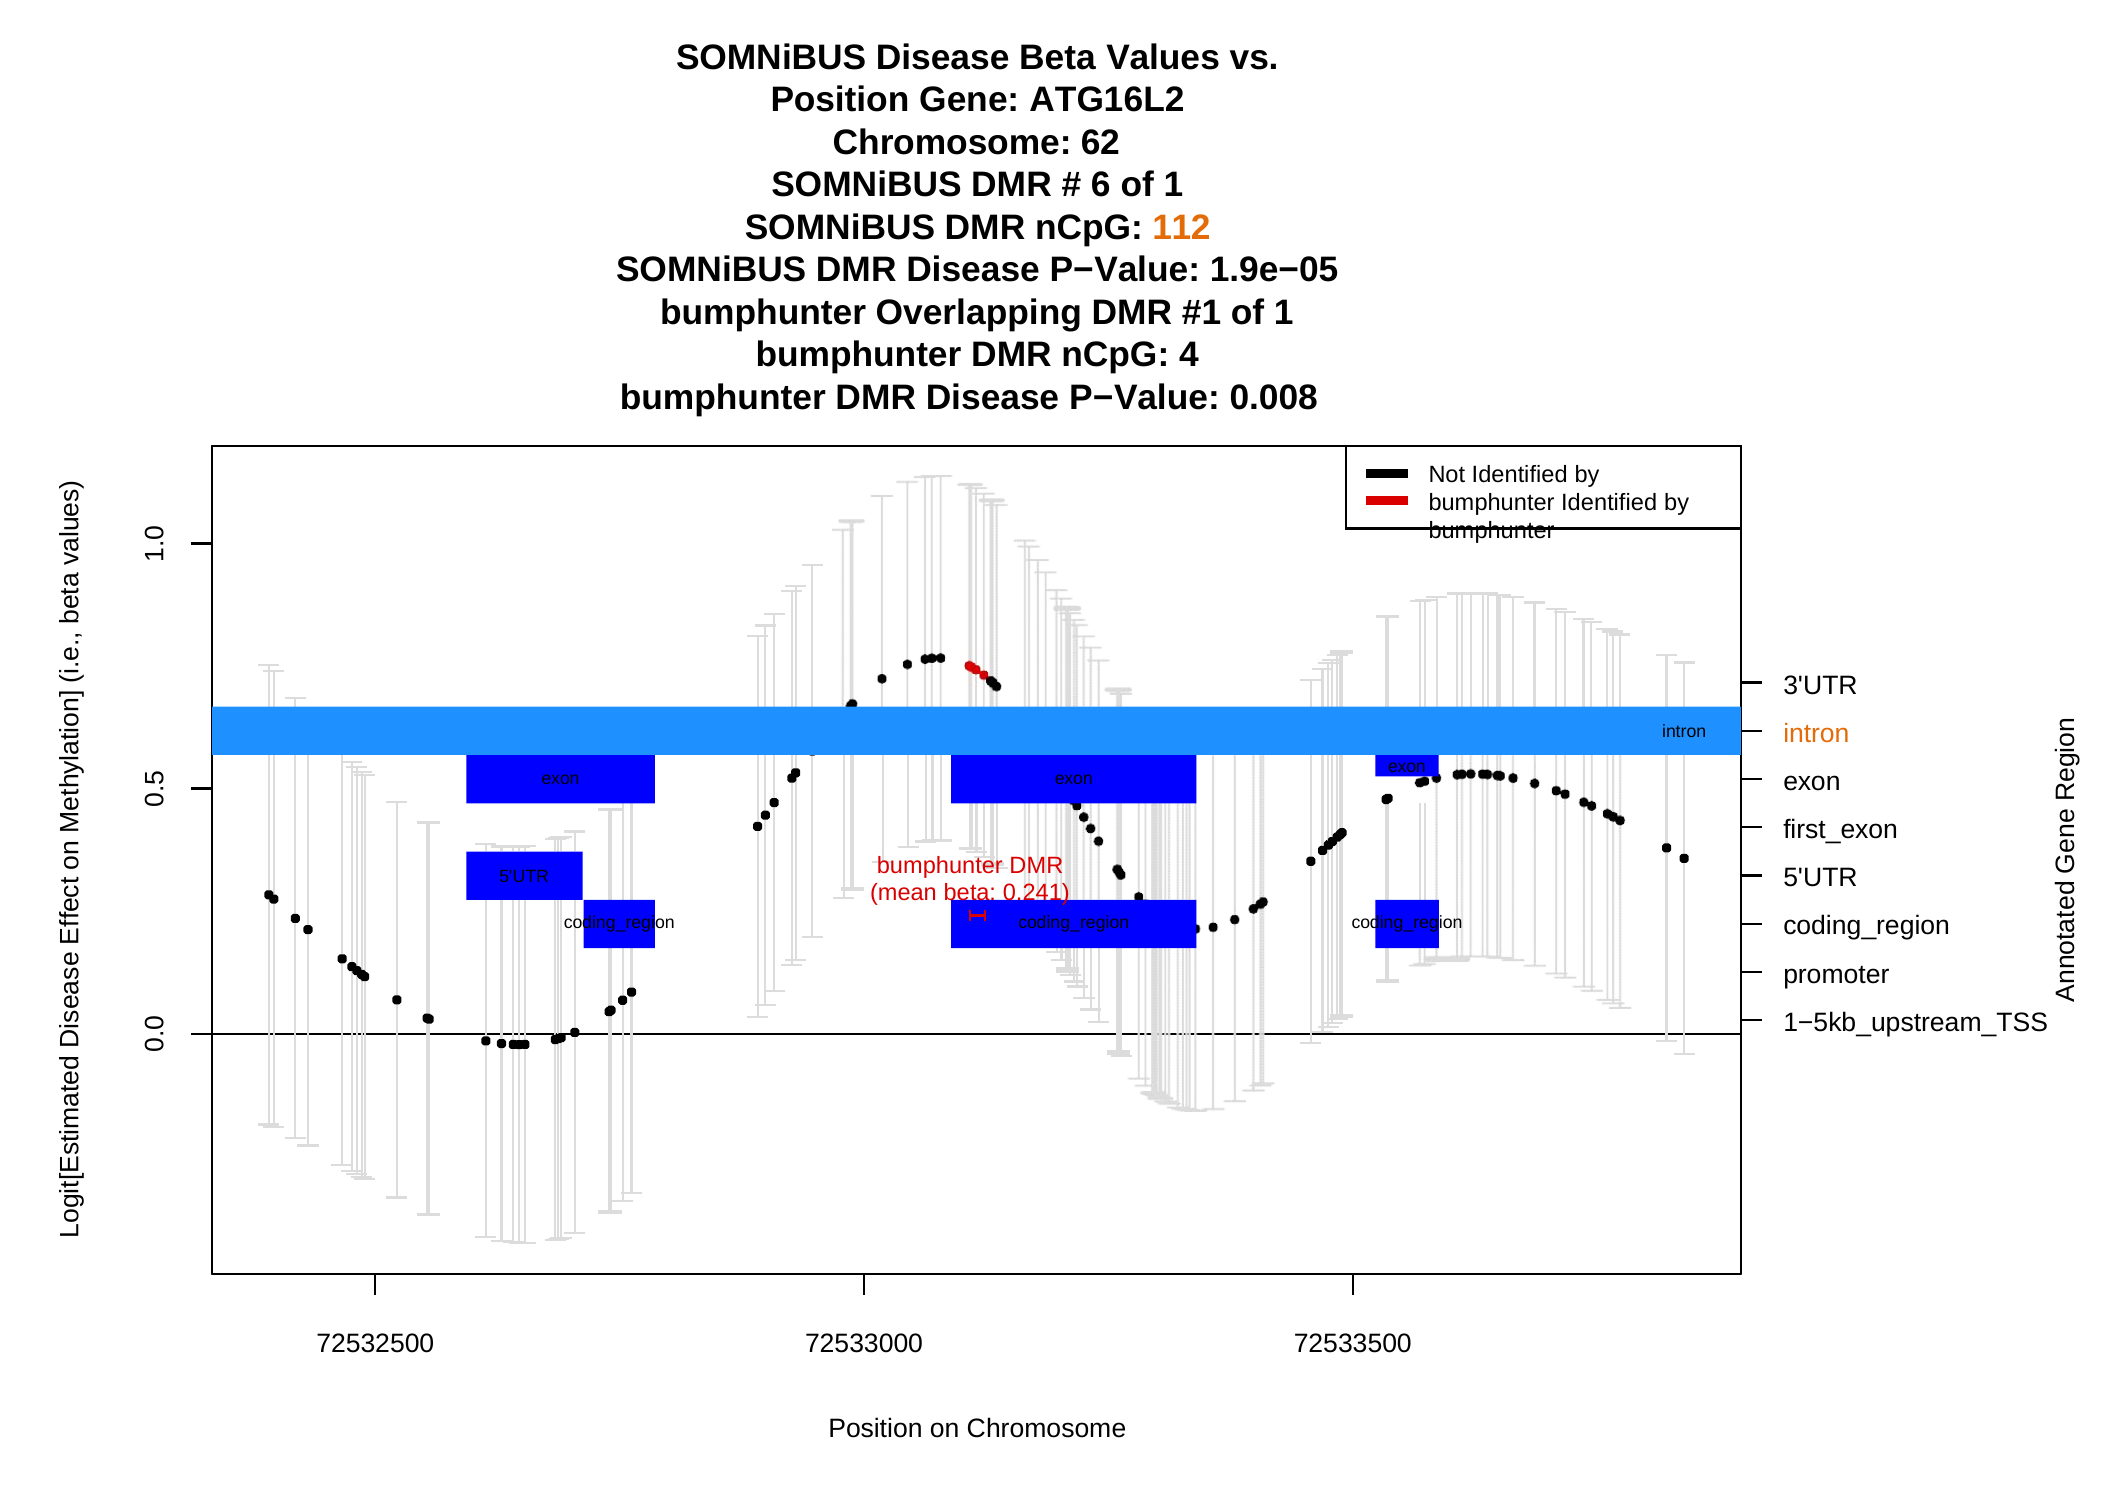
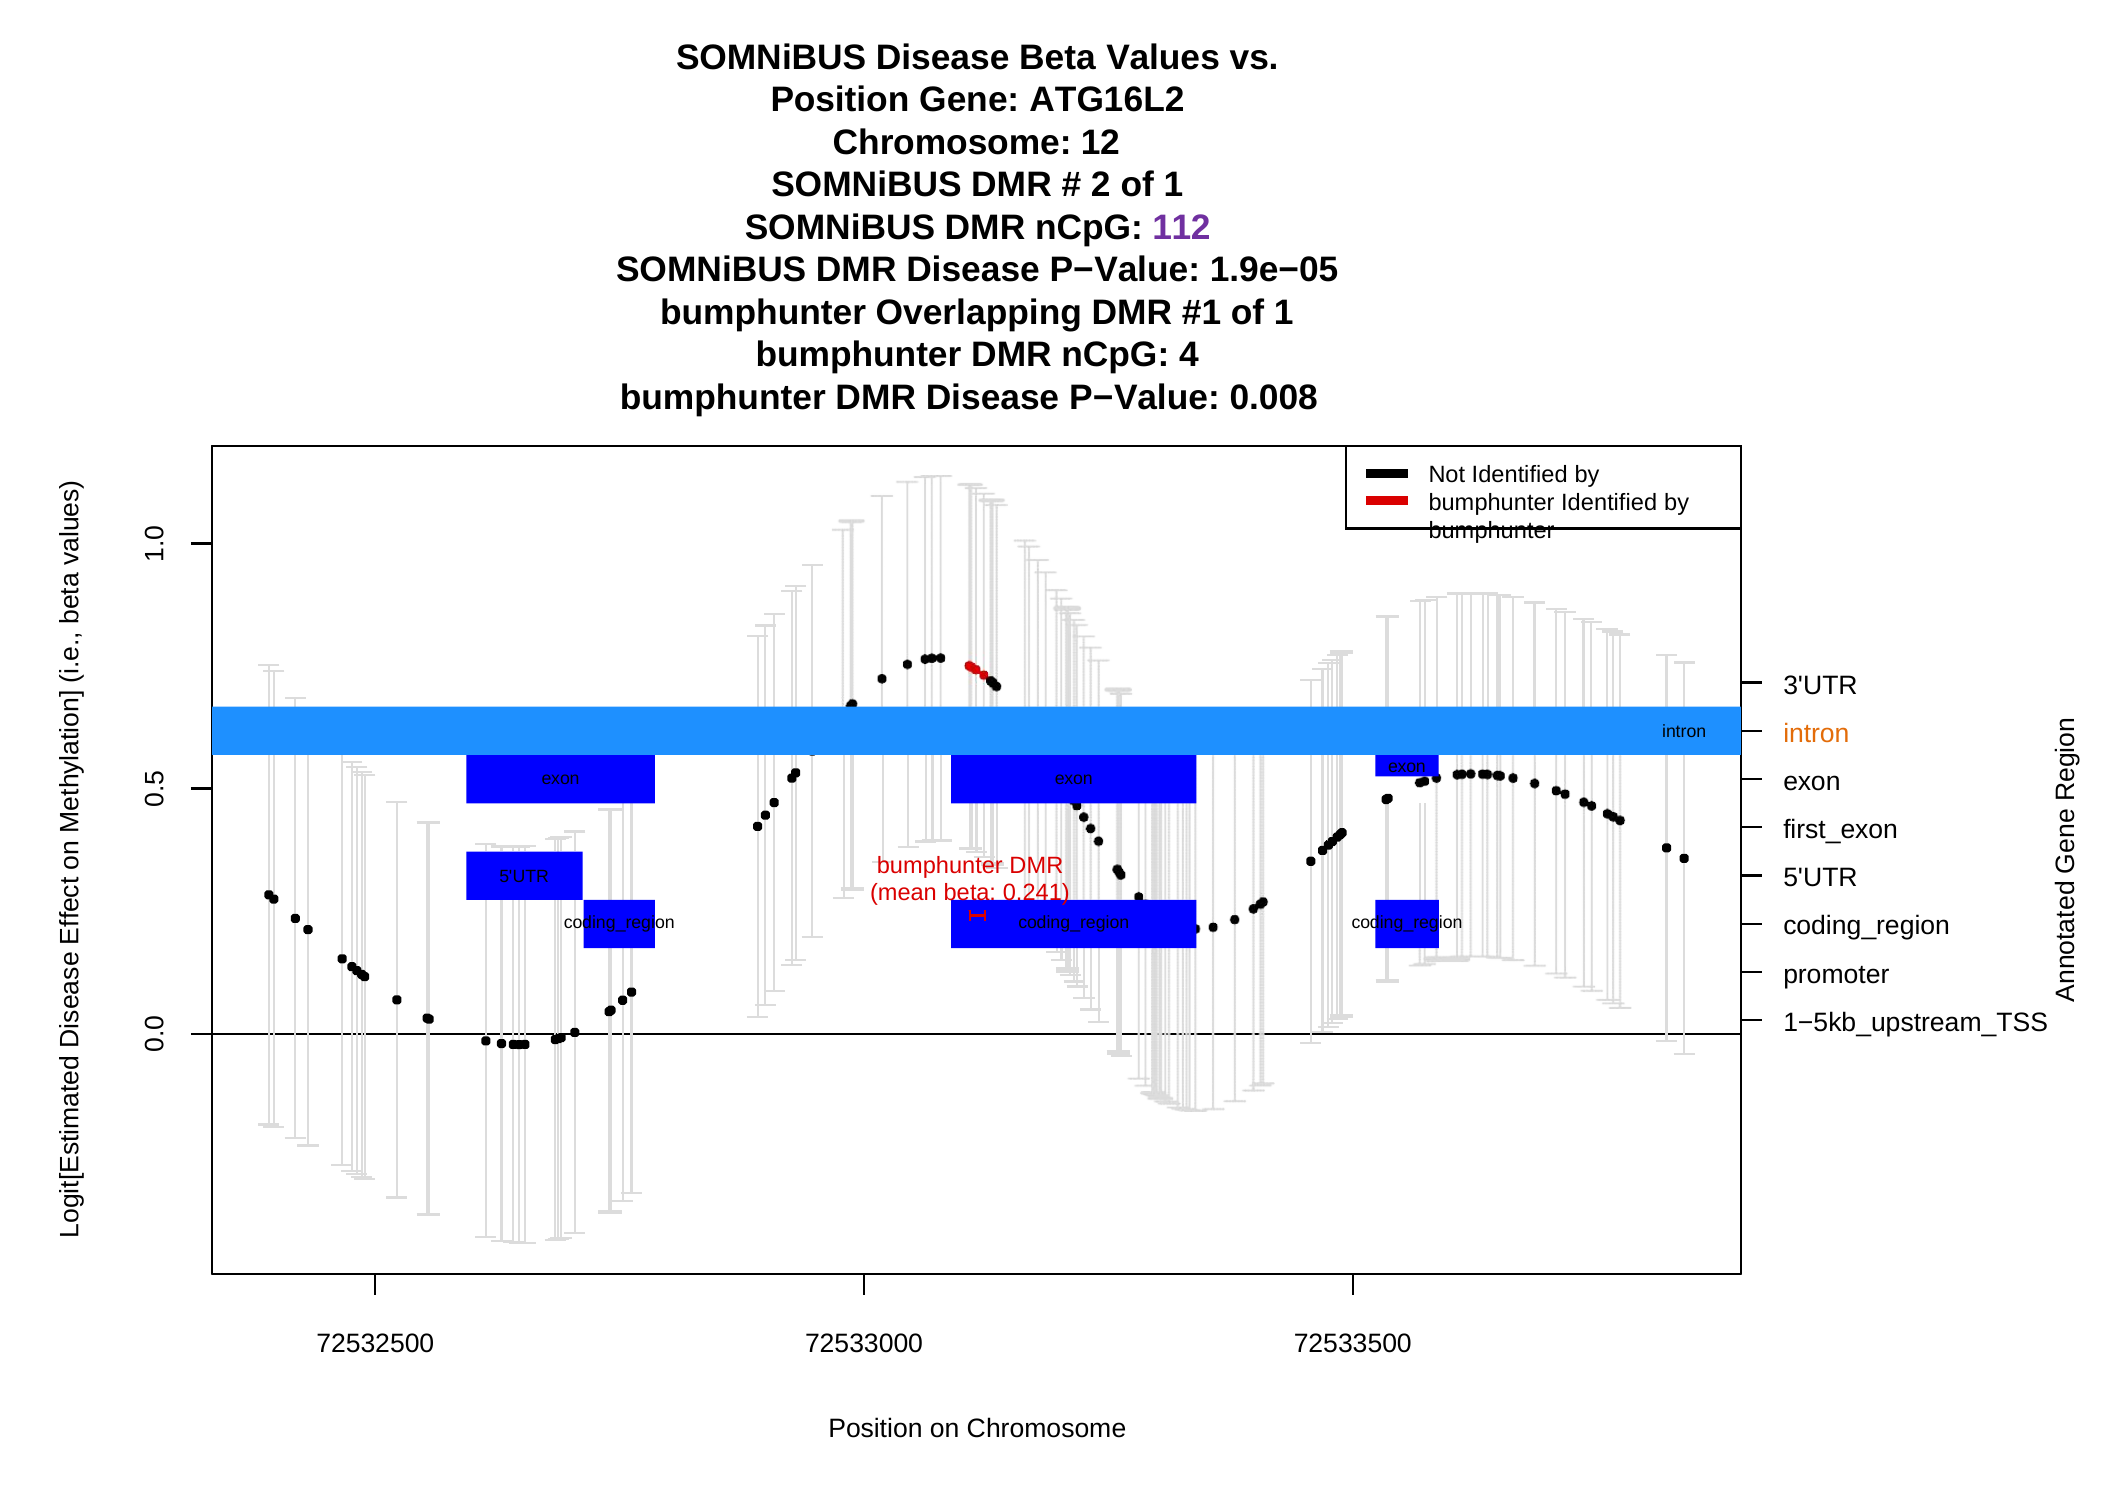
62: 62 -> 12 (1100, 143)
6: 6 -> 2 (1101, 185)
112 colour: orange -> purple (1182, 228)
